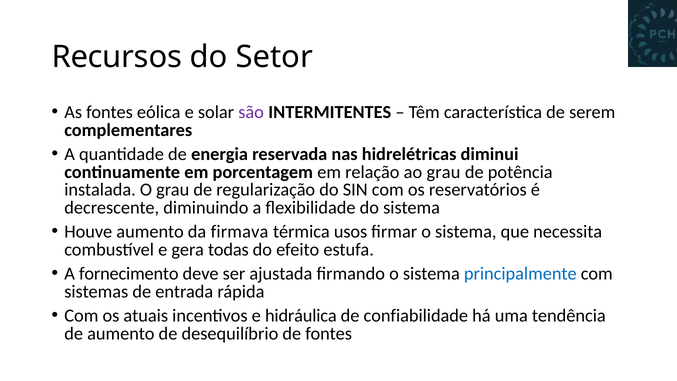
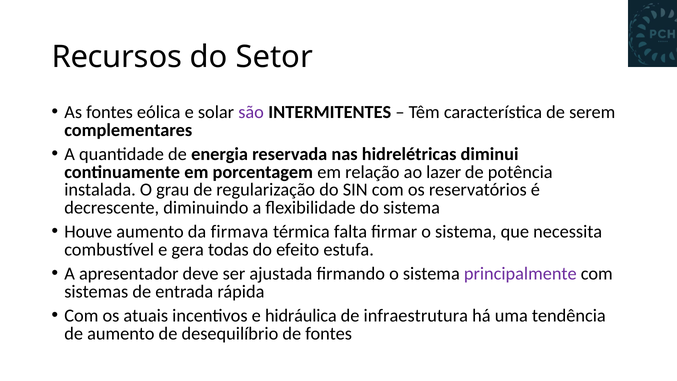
ao grau: grau -> lazer (444, 172)
usos: usos -> falta (351, 232)
fornecimento: fornecimento -> apresentador (129, 274)
principalmente colour: blue -> purple (520, 274)
confiabilidade: confiabilidade -> infraestrutura (416, 316)
